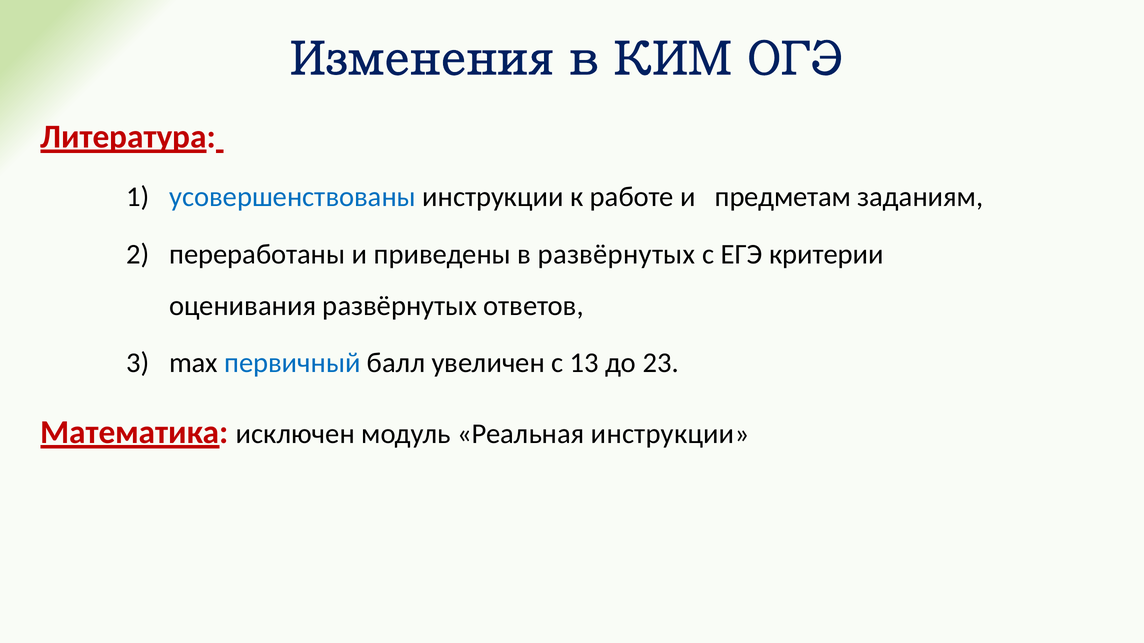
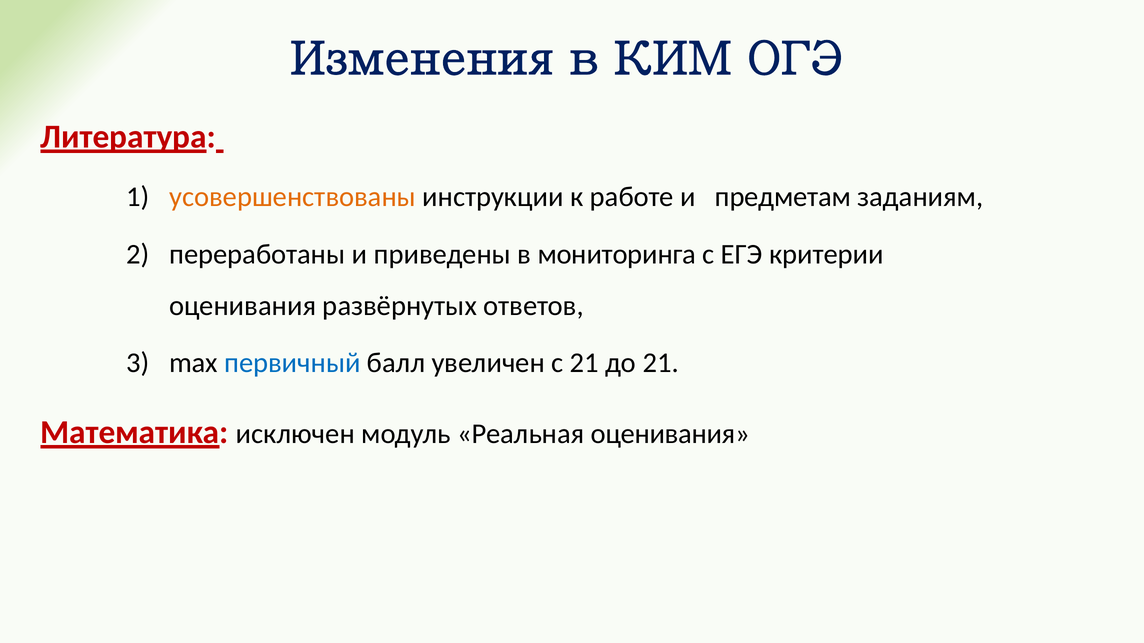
усовершенствованы colour: blue -> orange (293, 197)
в развёрнутых: развёрнутых -> мониторинга (617, 254)
с 13: 13 -> 21 (584, 363)
до 23: 23 -> 21 (661, 363)
Реальная инструкции: инструкции -> оценивания (670, 434)
